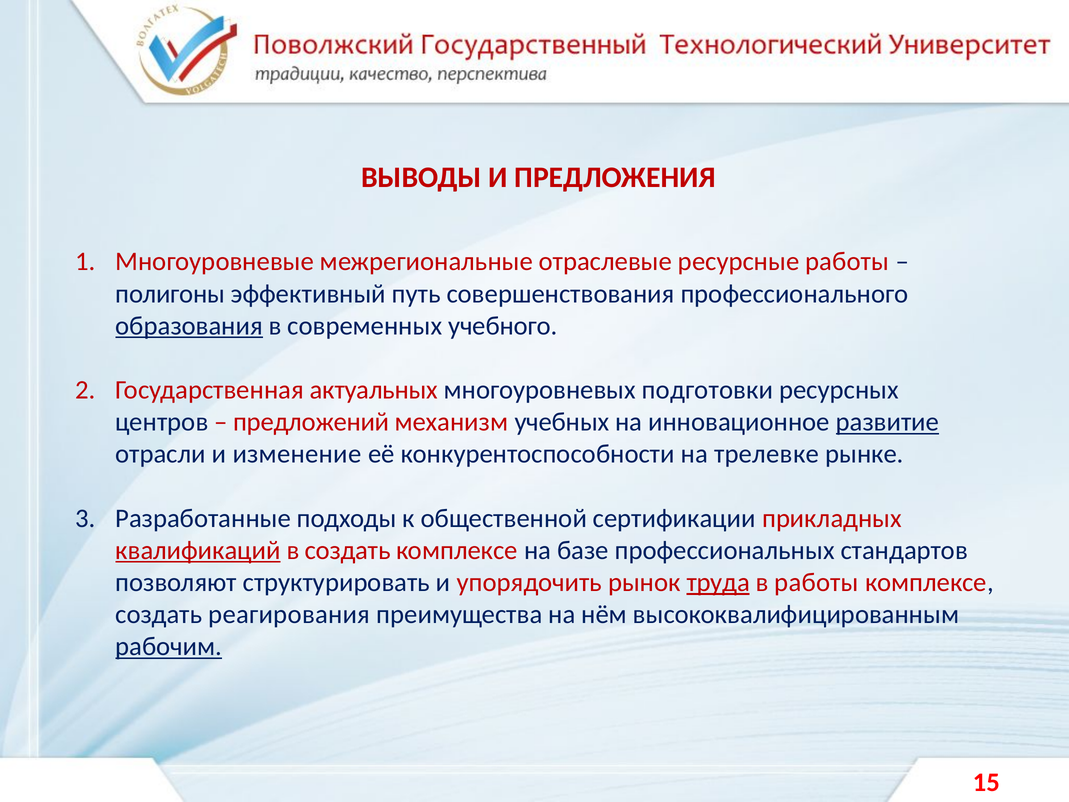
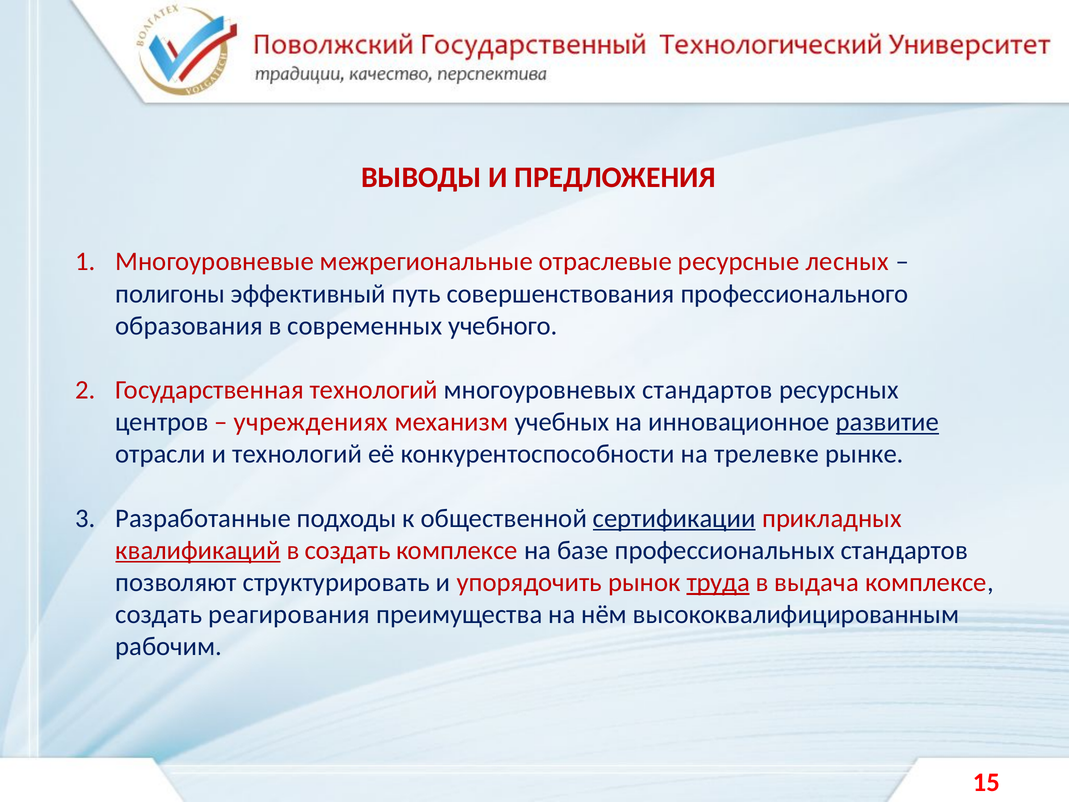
ресурсные работы: работы -> лесных (847, 262)
образования underline: present -> none (189, 326)
Государственная актуальных: актуальных -> технологий (374, 390)
многоуровневых подготовки: подготовки -> стандартов (707, 390)
предложений: предложений -> учреждениях (311, 422)
и изменение: изменение -> технологий (297, 454)
сертификации underline: none -> present (674, 518)
в работы: работы -> выдача (817, 582)
рабочим underline: present -> none (169, 646)
